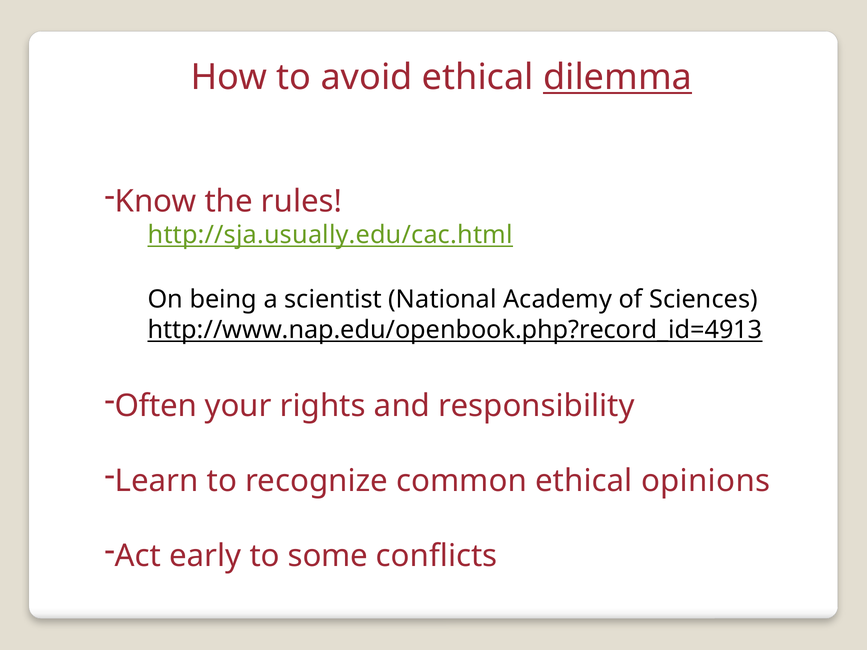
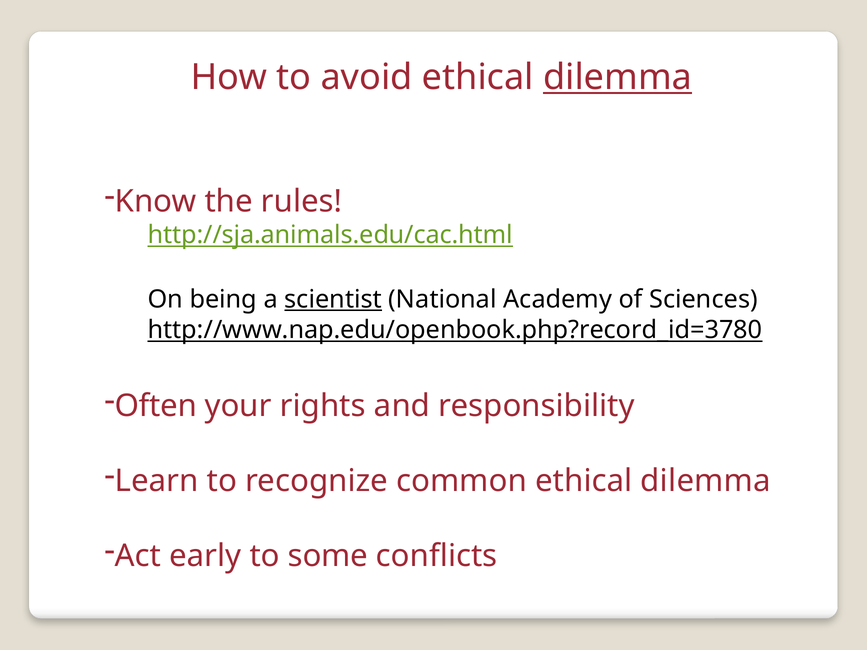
http://sja.usually.edu/cac.html: http://sja.usually.edu/cac.html -> http://sja.animals.edu/cac.html (330, 235)
scientist underline: none -> present (333, 300)
http://www.nap.edu/openbook.php?record_id=4913: http://www.nap.edu/openbook.php?record_id=4913 -> http://www.nap.edu/openbook.php?record_id=3780 (455, 330)
common ethical opinions: opinions -> dilemma (706, 481)
